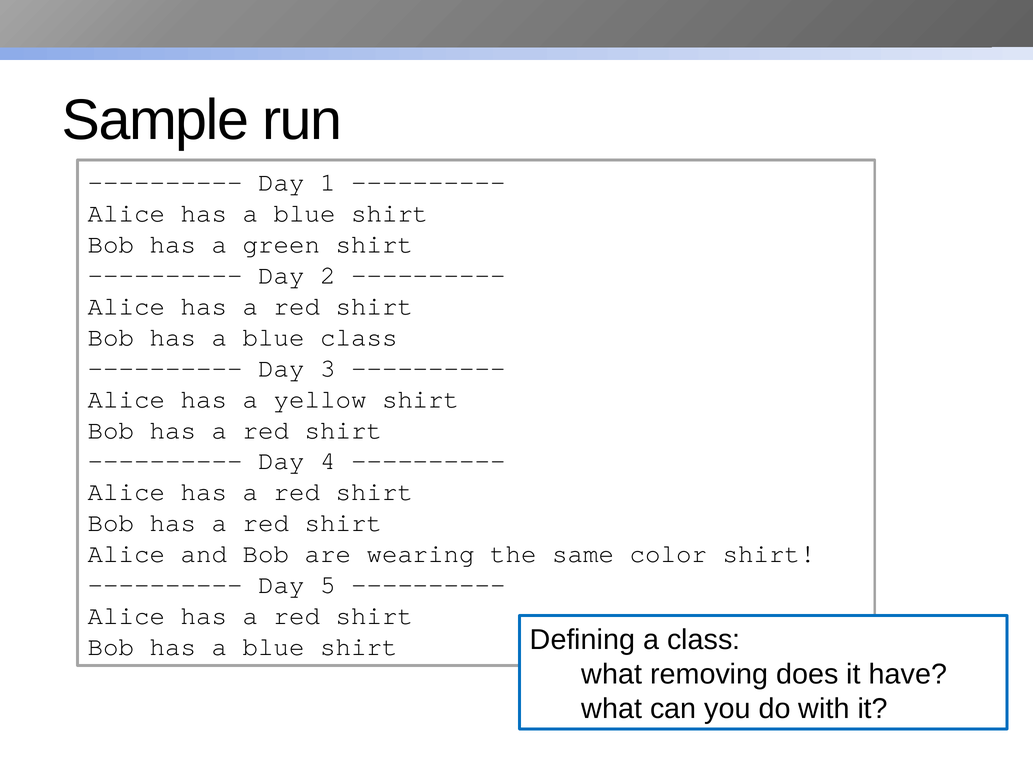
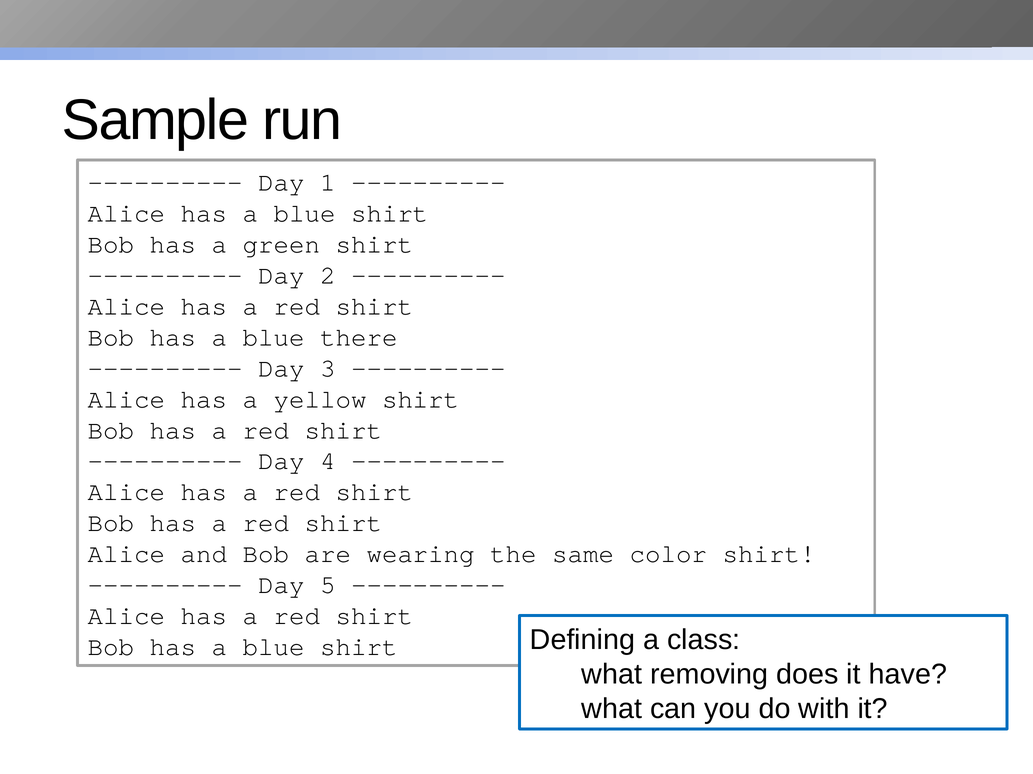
blue class: class -> there (359, 337)
